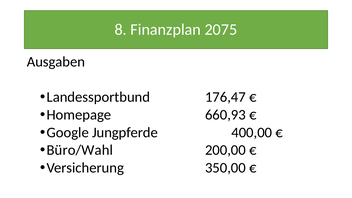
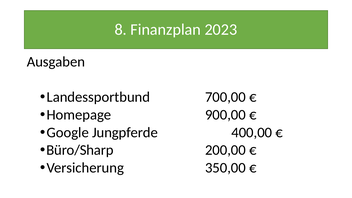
2075: 2075 -> 2023 (221, 30)
176,47: 176,47 -> 700,00 (225, 97)
660,93: 660,93 -> 900,00 (225, 115)
Büro/Wahl: Büro/Wahl -> Büro/Sharp (80, 150)
